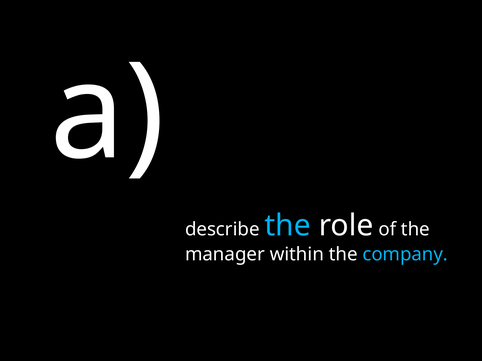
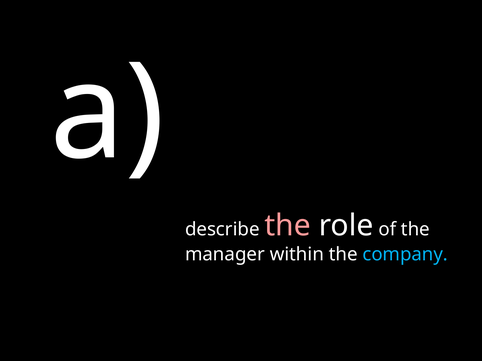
the colour: light blue -> pink (288, 226)
